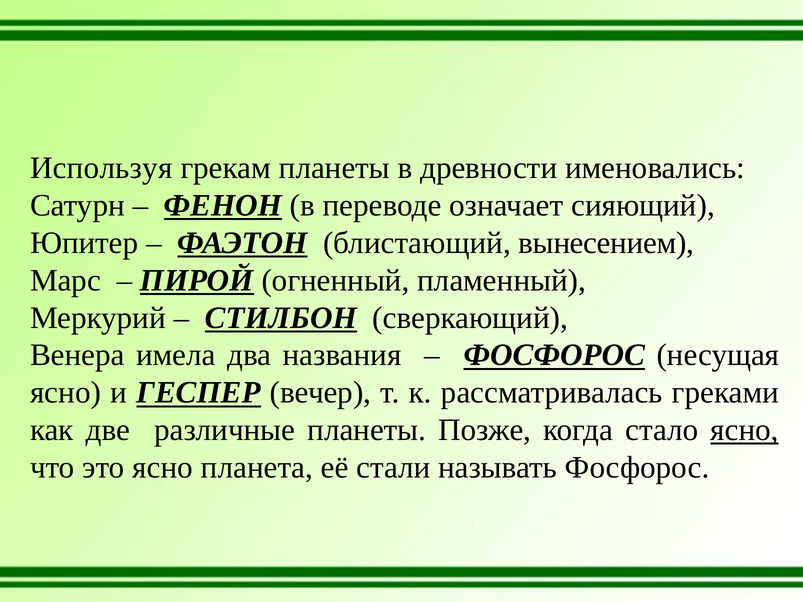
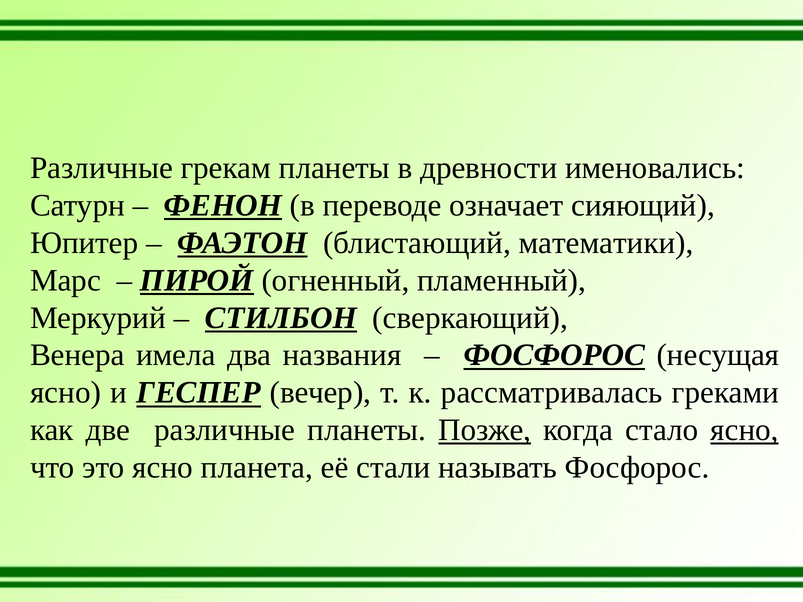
Используя: Используя -> Различные (101, 168)
вынесением: вынесением -> математики (606, 243)
Позже underline: none -> present (485, 430)
